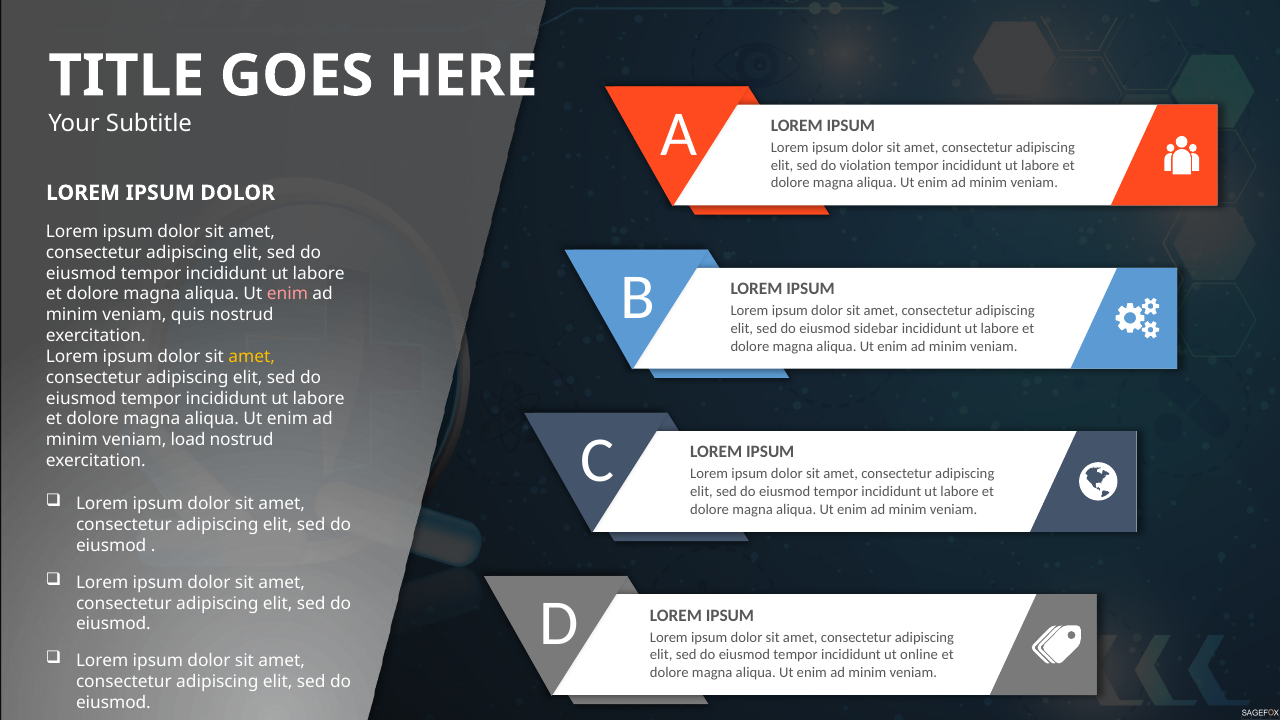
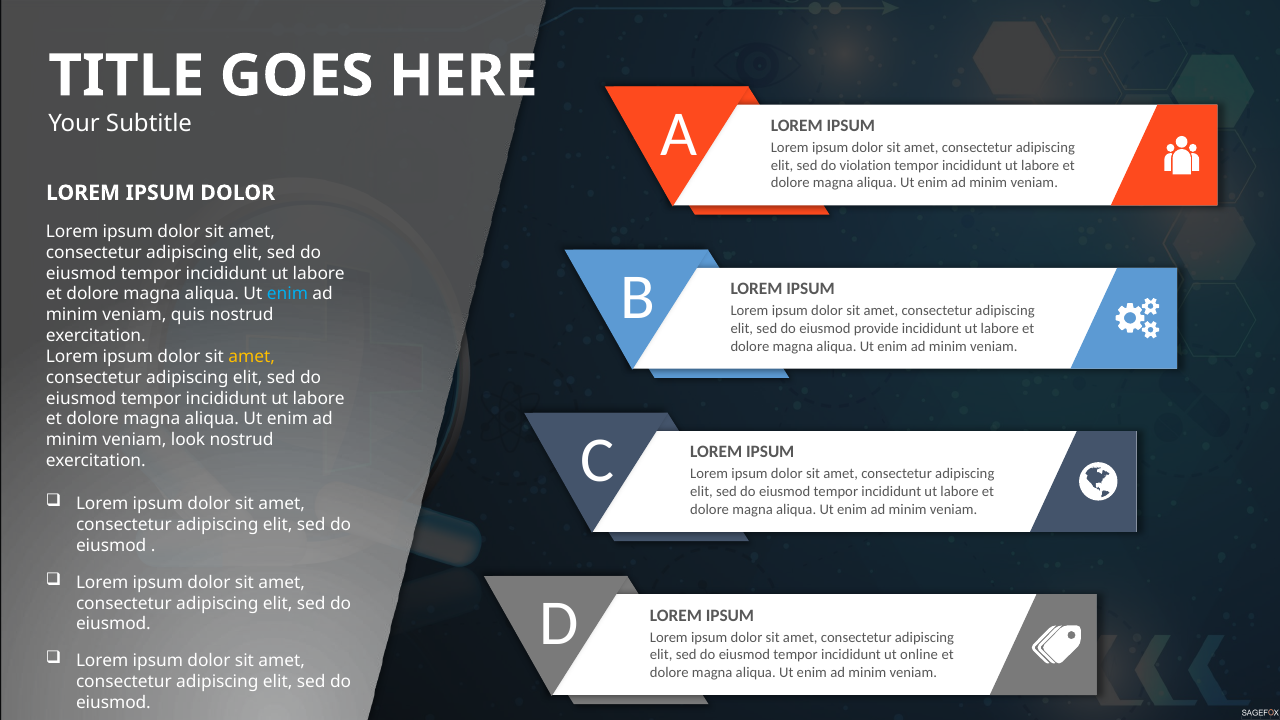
enim colour: pink -> light blue (287, 294)
sidebar: sidebar -> provide (876, 329)
load: load -> look (188, 440)
